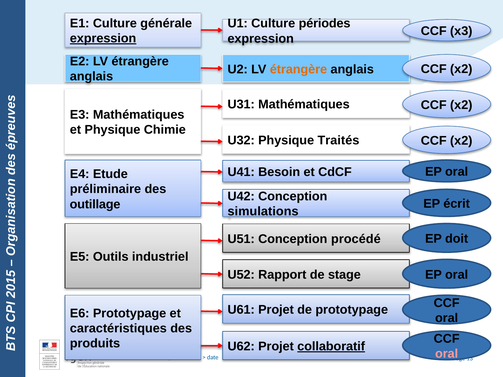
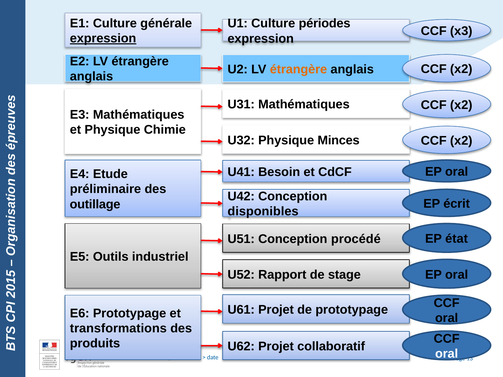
Traités: Traités -> Minces (339, 140)
simulations: simulations -> disponibles (263, 211)
doit: doit -> état (457, 239)
caractéristiques: caractéristiques -> transformations (118, 329)
collaboratif underline: present -> none (331, 347)
oral colour: pink -> white (447, 354)
